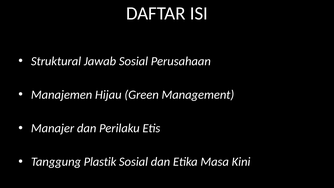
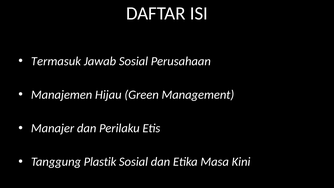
Struktural: Struktural -> Termasuk (56, 61)
